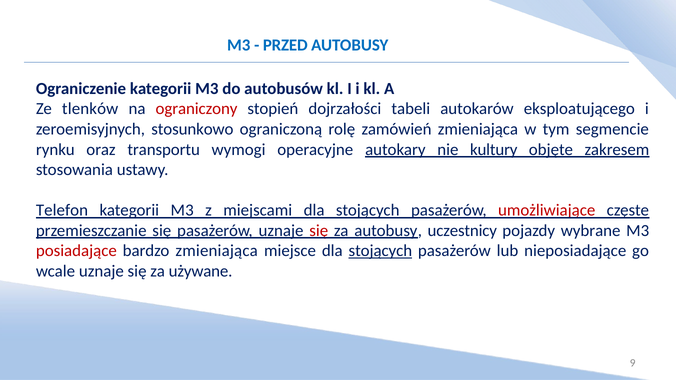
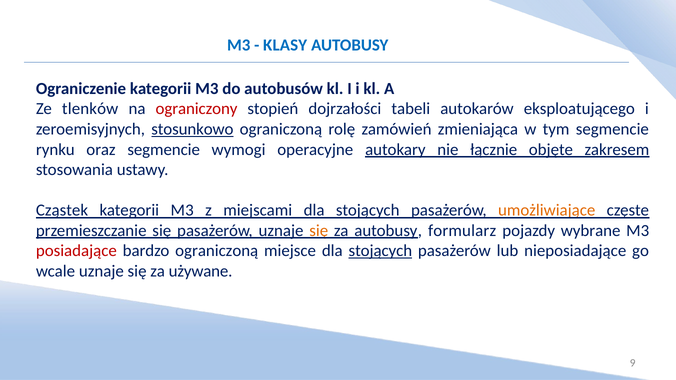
PRZED: PRZED -> KLASY (285, 45)
stosunkowo underline: none -> present (192, 129)
oraz transportu: transportu -> segmencie (164, 150)
kultury: kultury -> łącznie (494, 150)
Telefon: Telefon -> Cząstek (62, 210)
umożliwiające colour: red -> orange (547, 210)
się colour: red -> orange (319, 231)
uczestnicy: uczestnicy -> formularz (462, 231)
bardzo zmieniająca: zmieniająca -> ograniczoną (217, 251)
